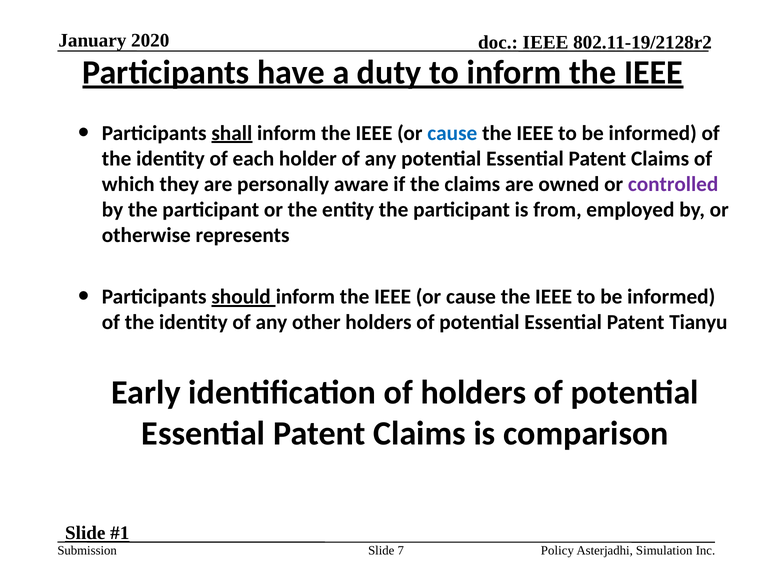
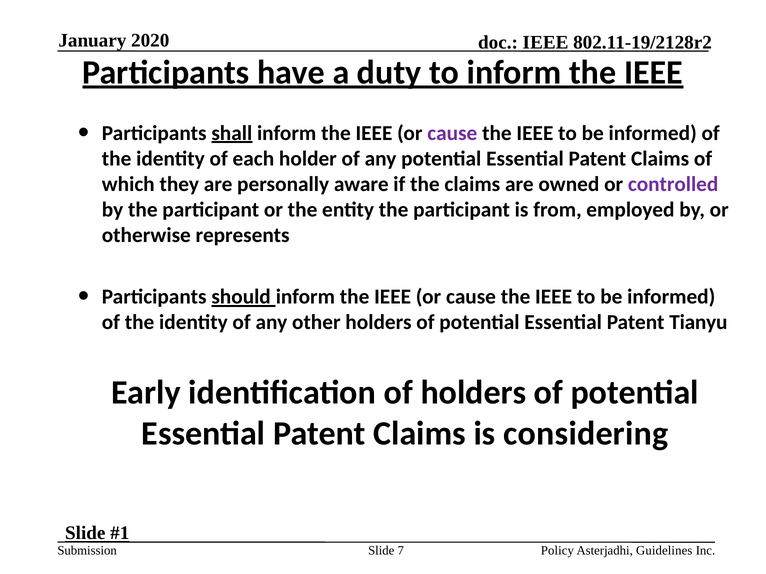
cause colour: blue -> purple (452, 133)
comparison: comparison -> considering (586, 434)
Simulation: Simulation -> Guidelines (664, 551)
